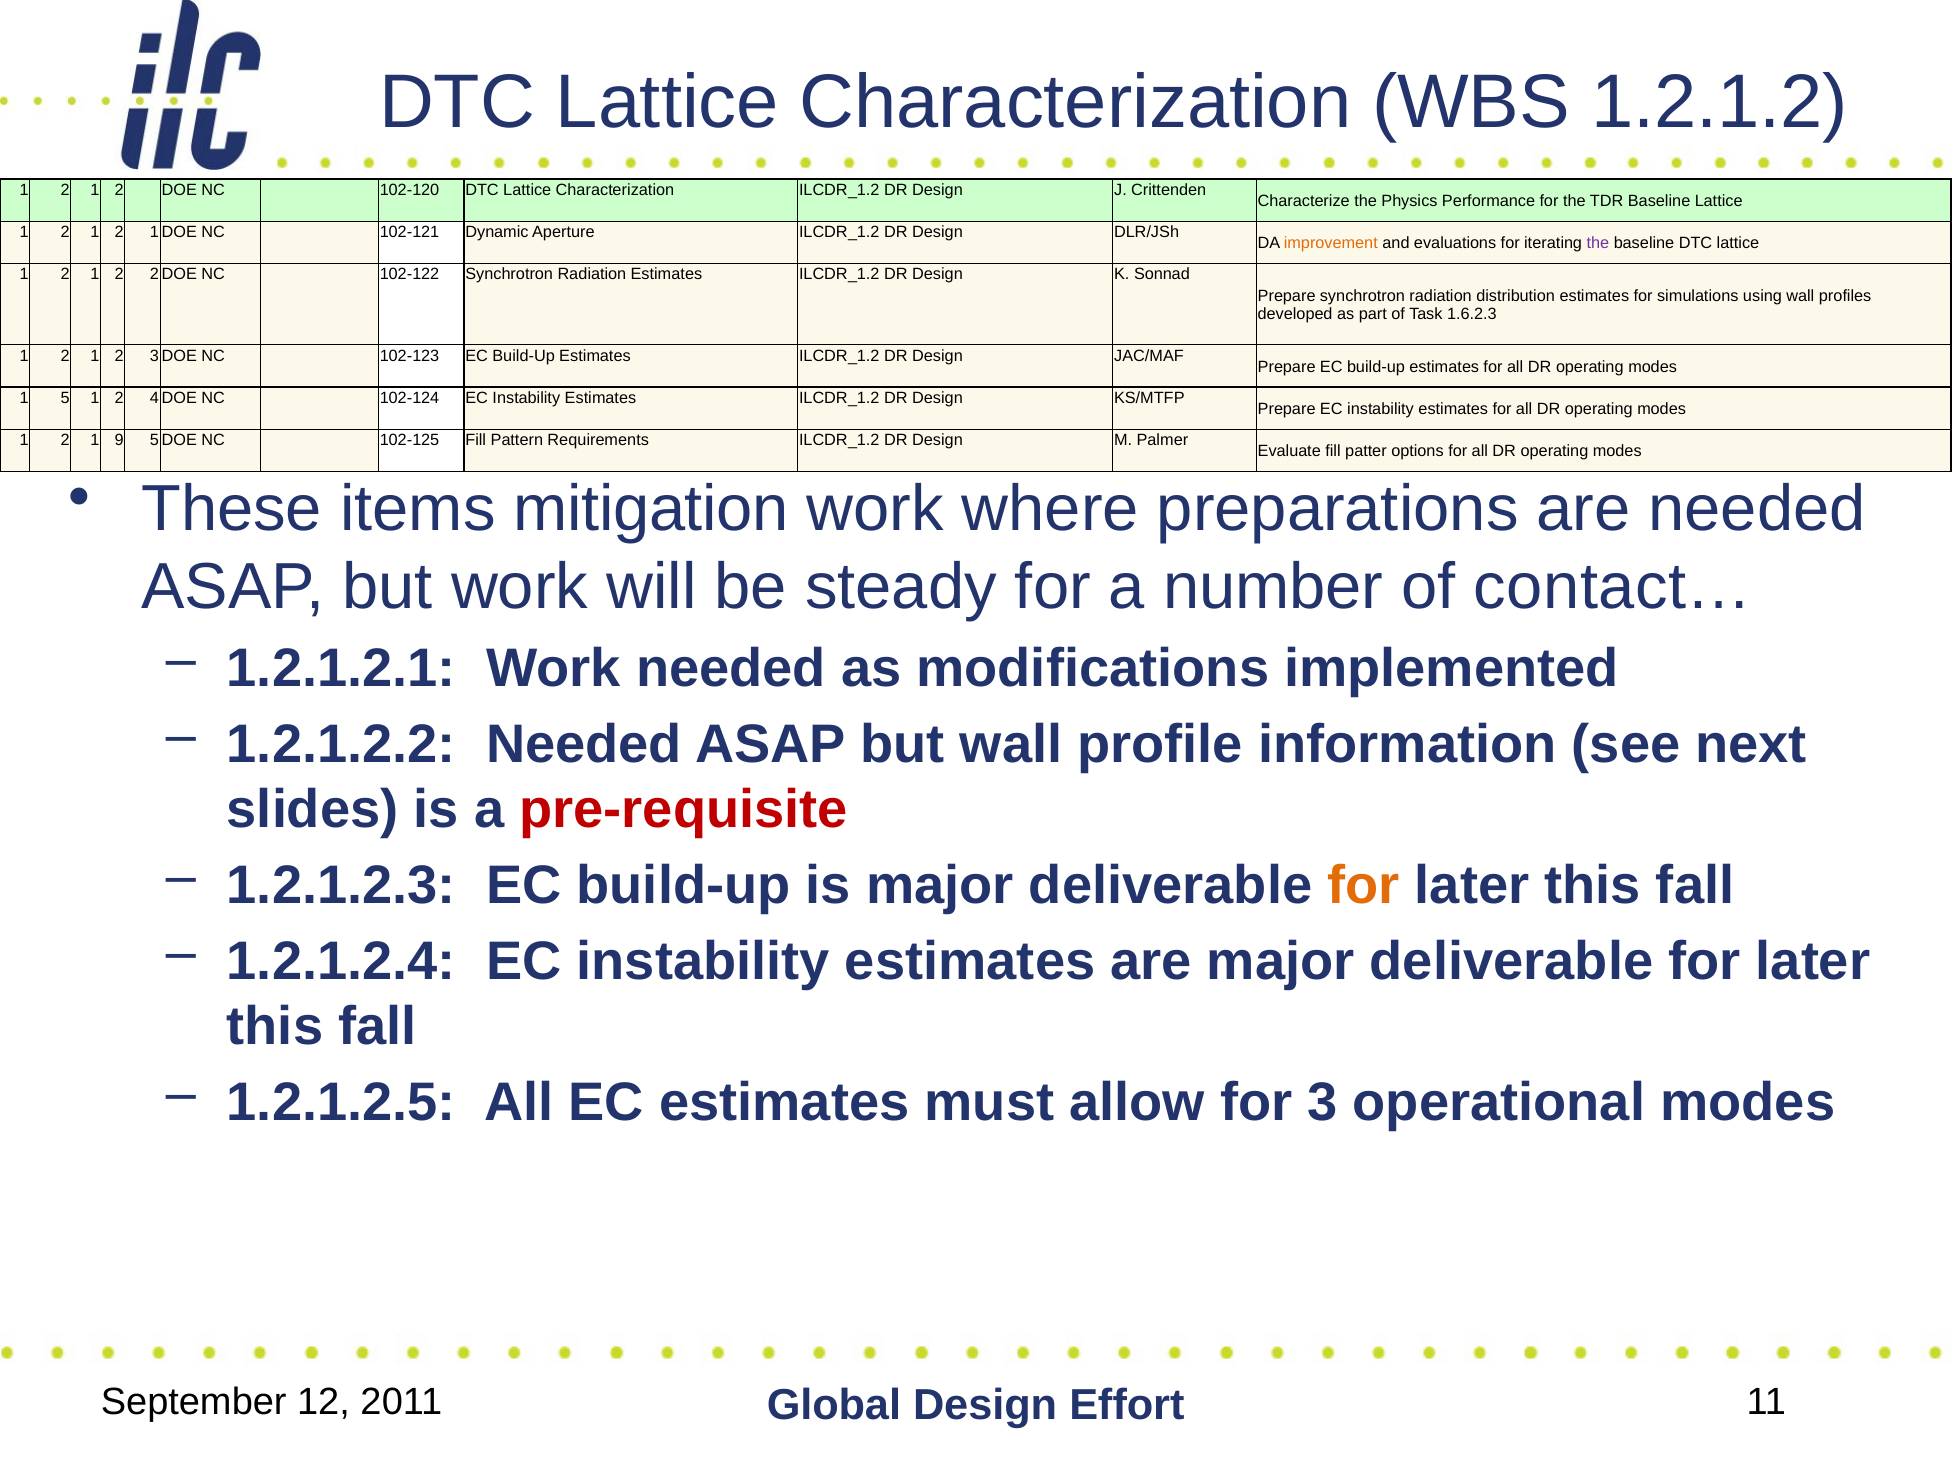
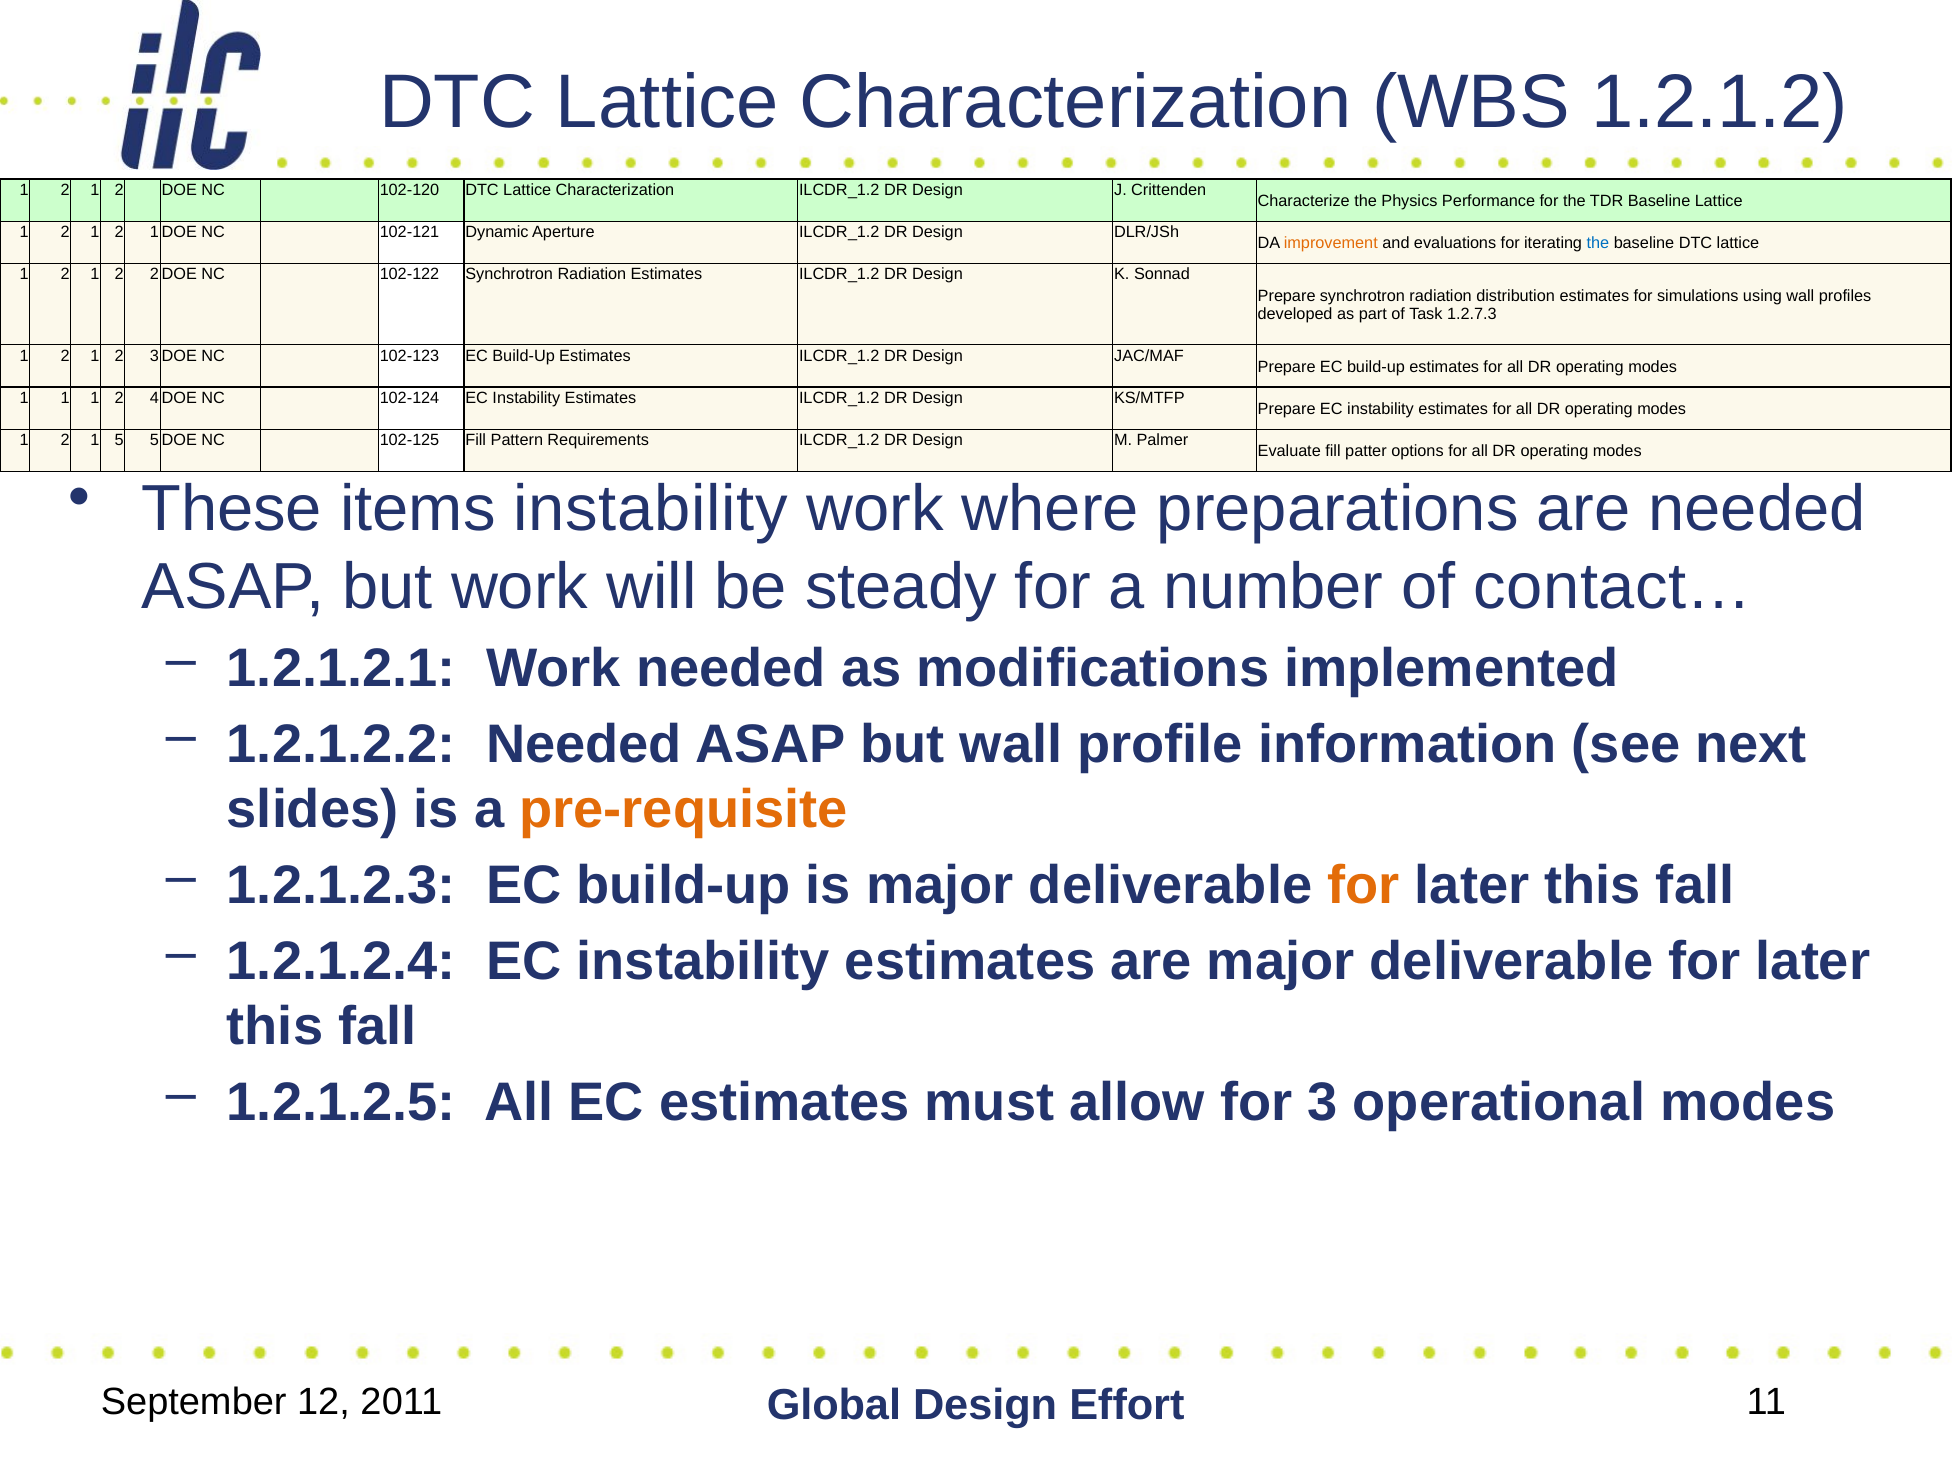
the colour: purple -> blue (1598, 243)
1.6.2.3: 1.6.2.3 -> 1.2.7.3 (1472, 314)
5: 5 -> 1 (65, 398)
9: 9 -> 5 (119, 440)
items mitigation: mitigation -> instability (651, 509)
pre-requisite colour: red -> orange (684, 810)
